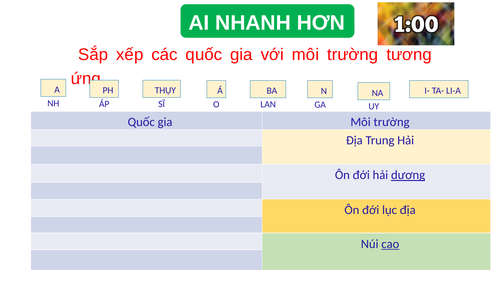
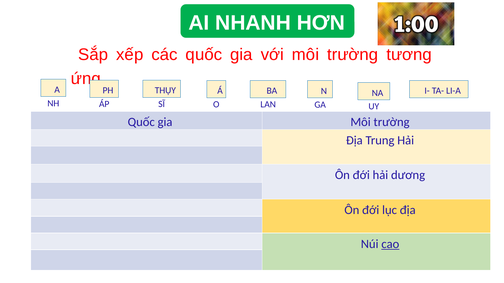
dương underline: present -> none (408, 175)
